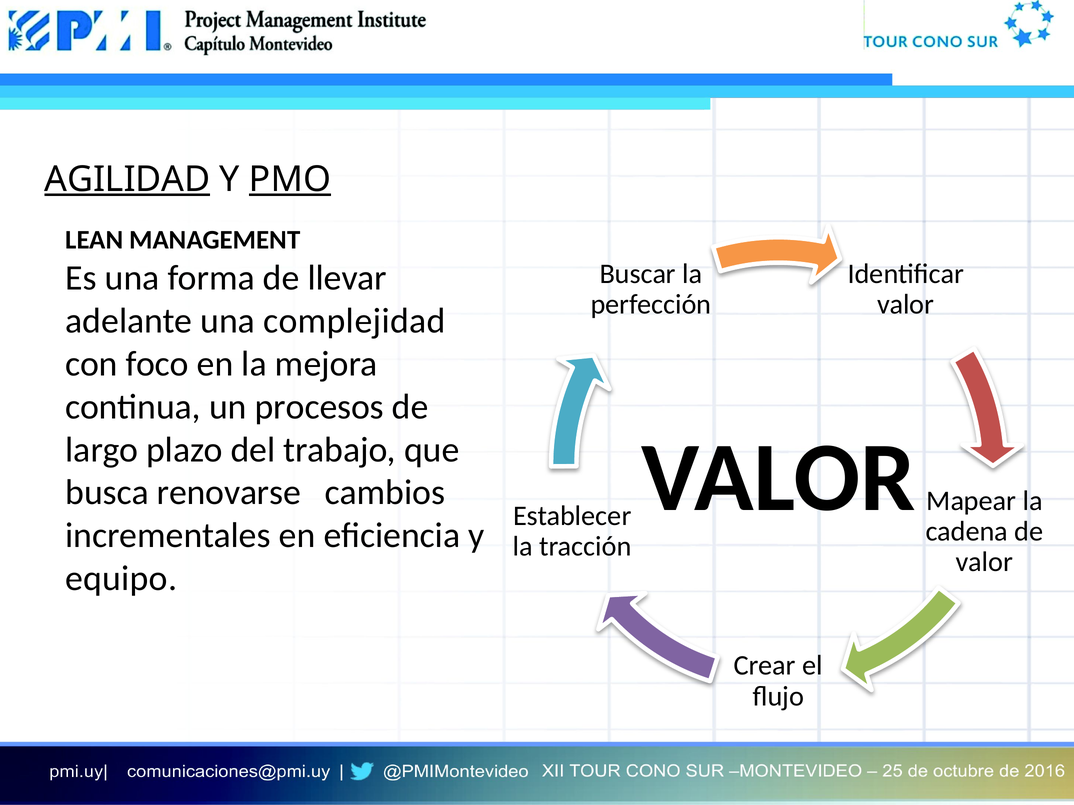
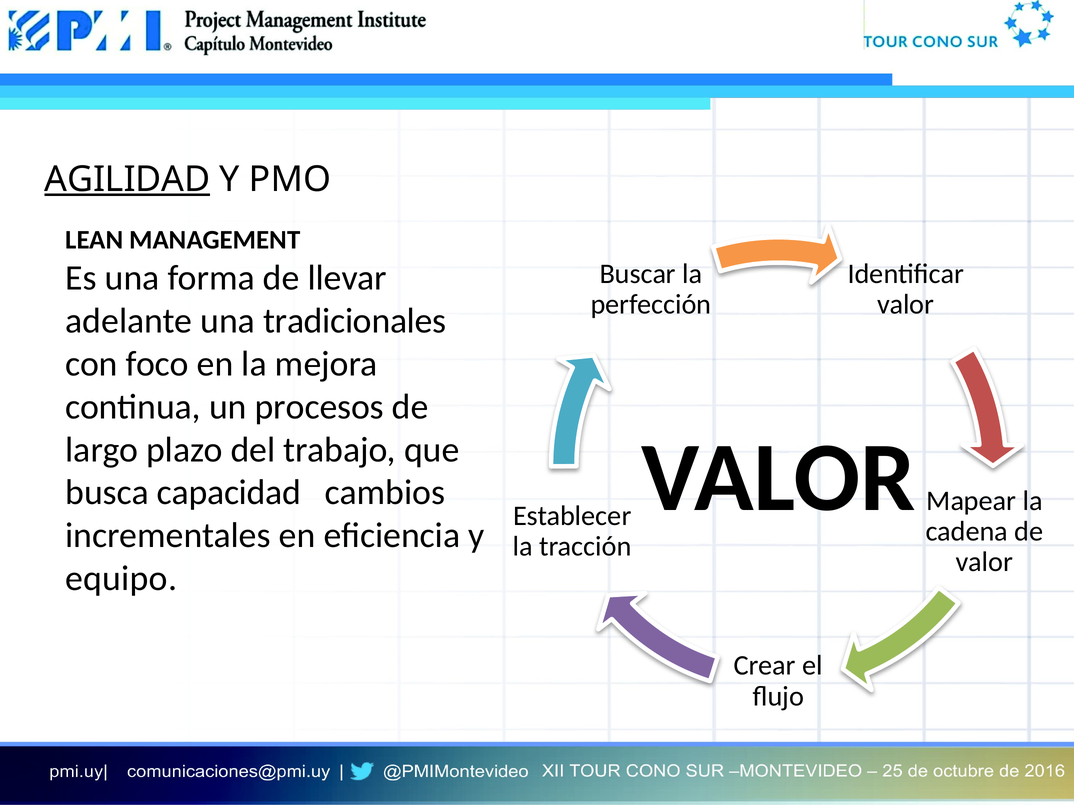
PMO underline: present -> none (290, 179)
complejidad: complejidad -> tradicionales (355, 321)
renovarse: renovarse -> capacidad (229, 493)
